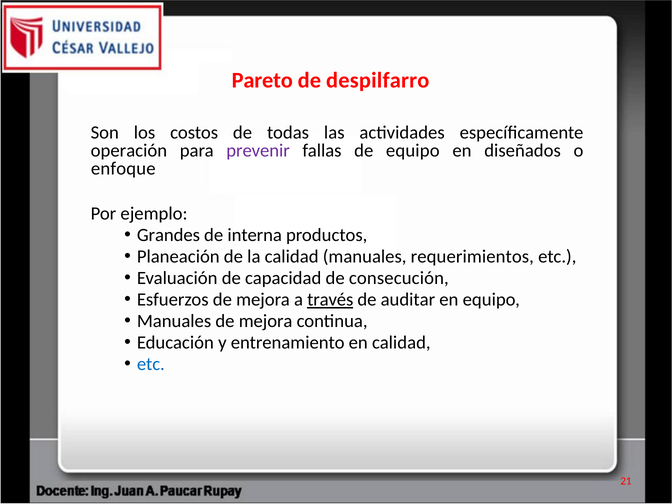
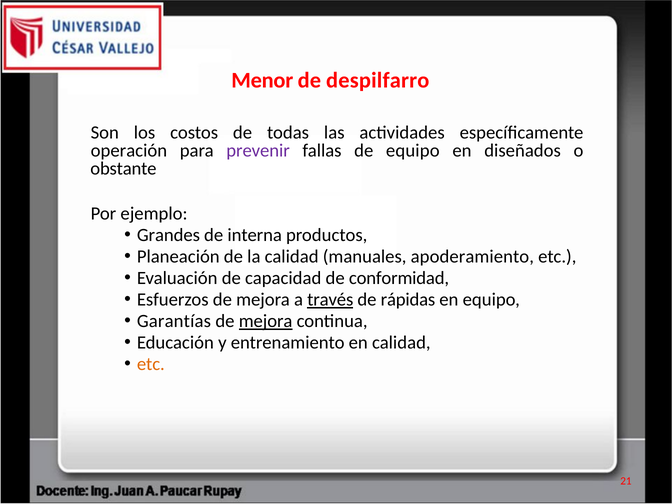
Pareto: Pareto -> Menor (262, 80)
enfoque: enfoque -> obstante (123, 169)
requerimientos: requerimientos -> apoderamiento (472, 257)
consecución: consecución -> conformidad (399, 278)
auditar: auditar -> rápidas (408, 300)
Manuales: Manuales -> Garantías (174, 321)
mejora underline: none -> present (266, 321)
etc colour: blue -> orange (151, 364)
